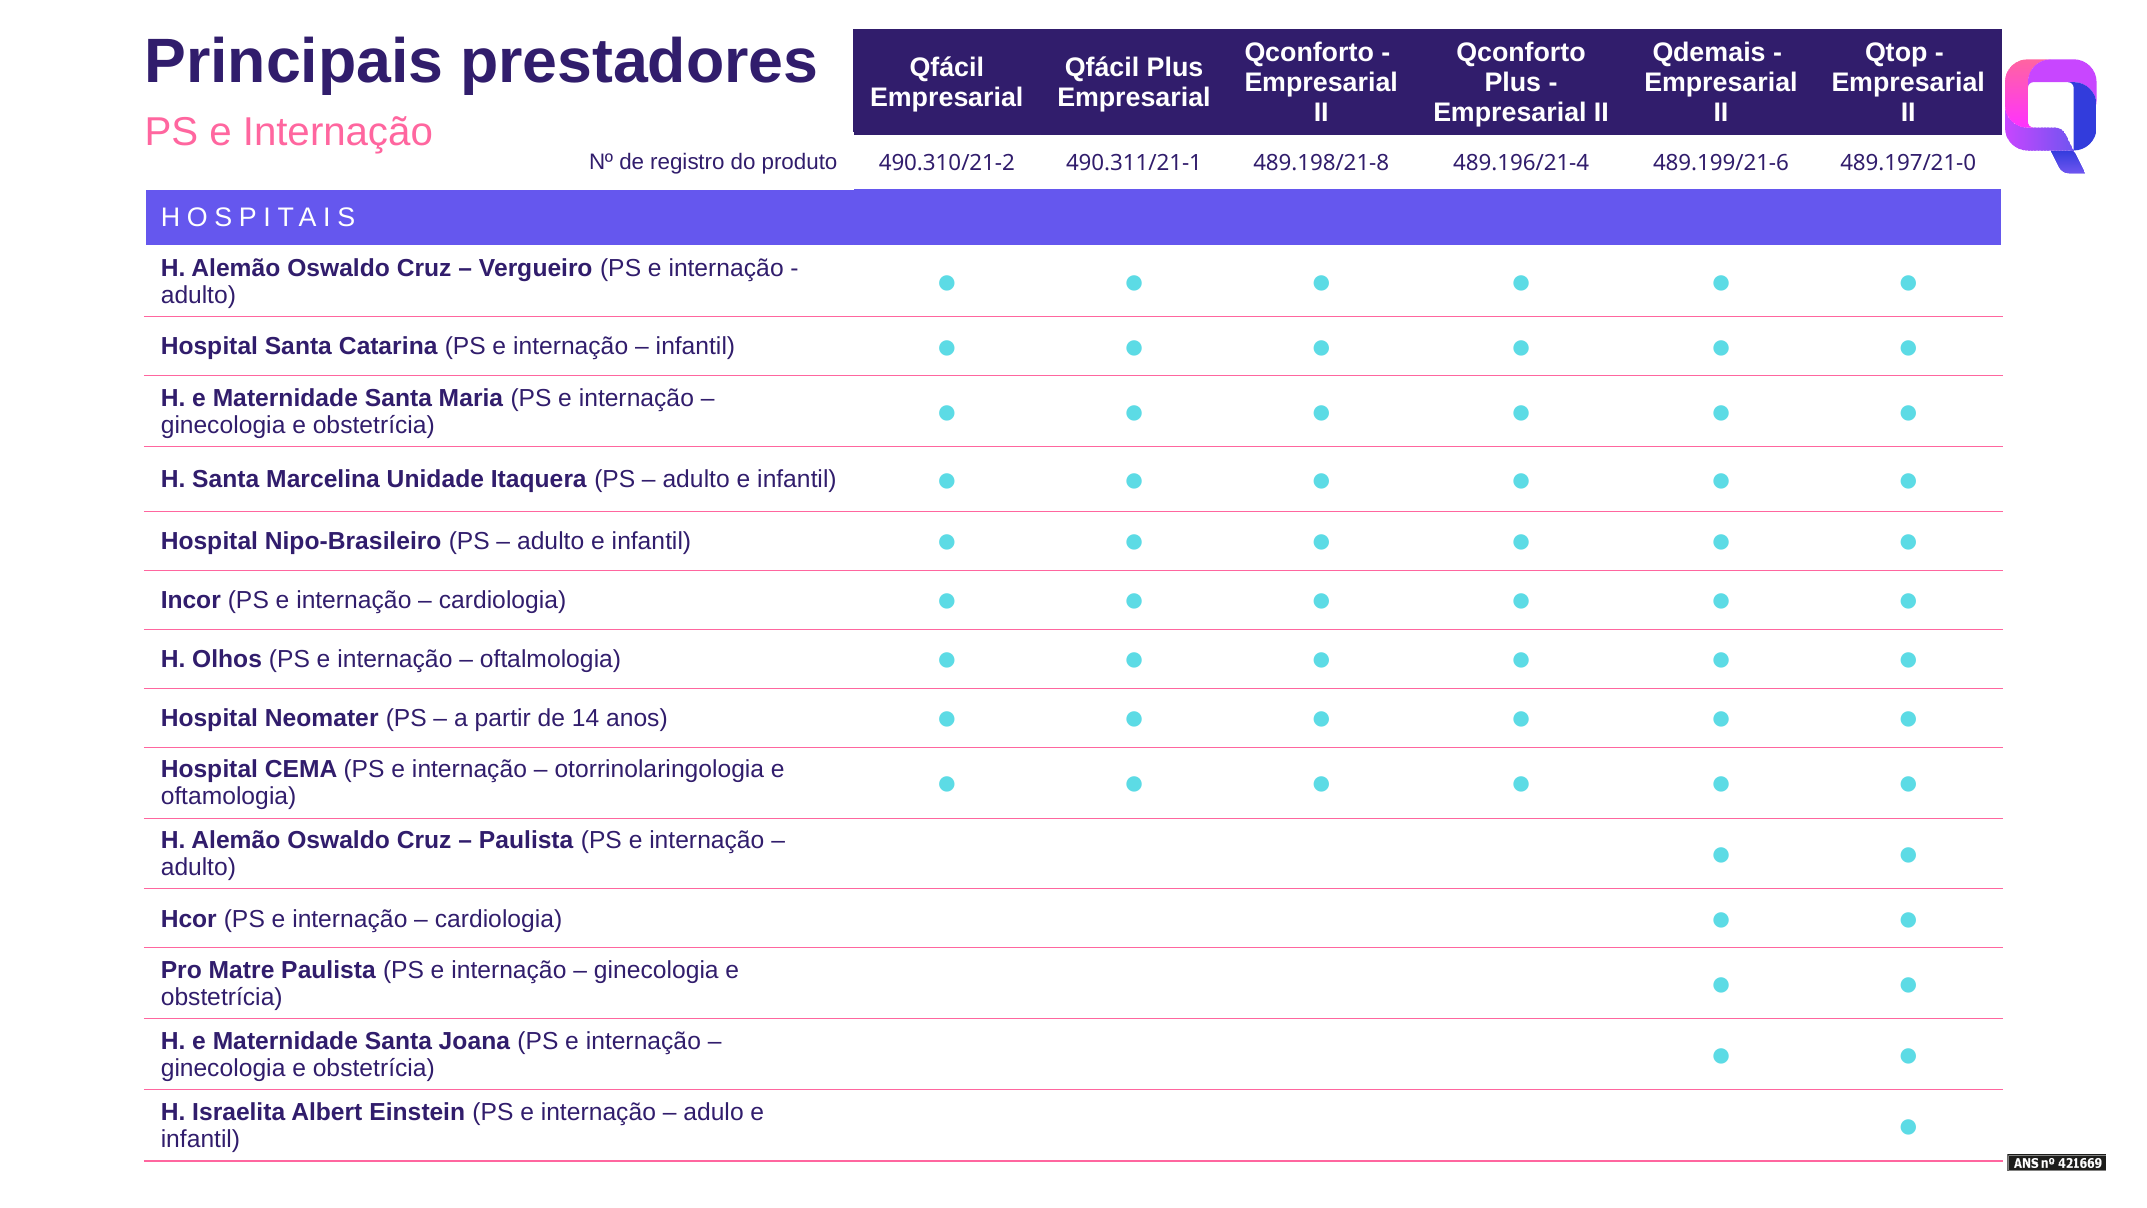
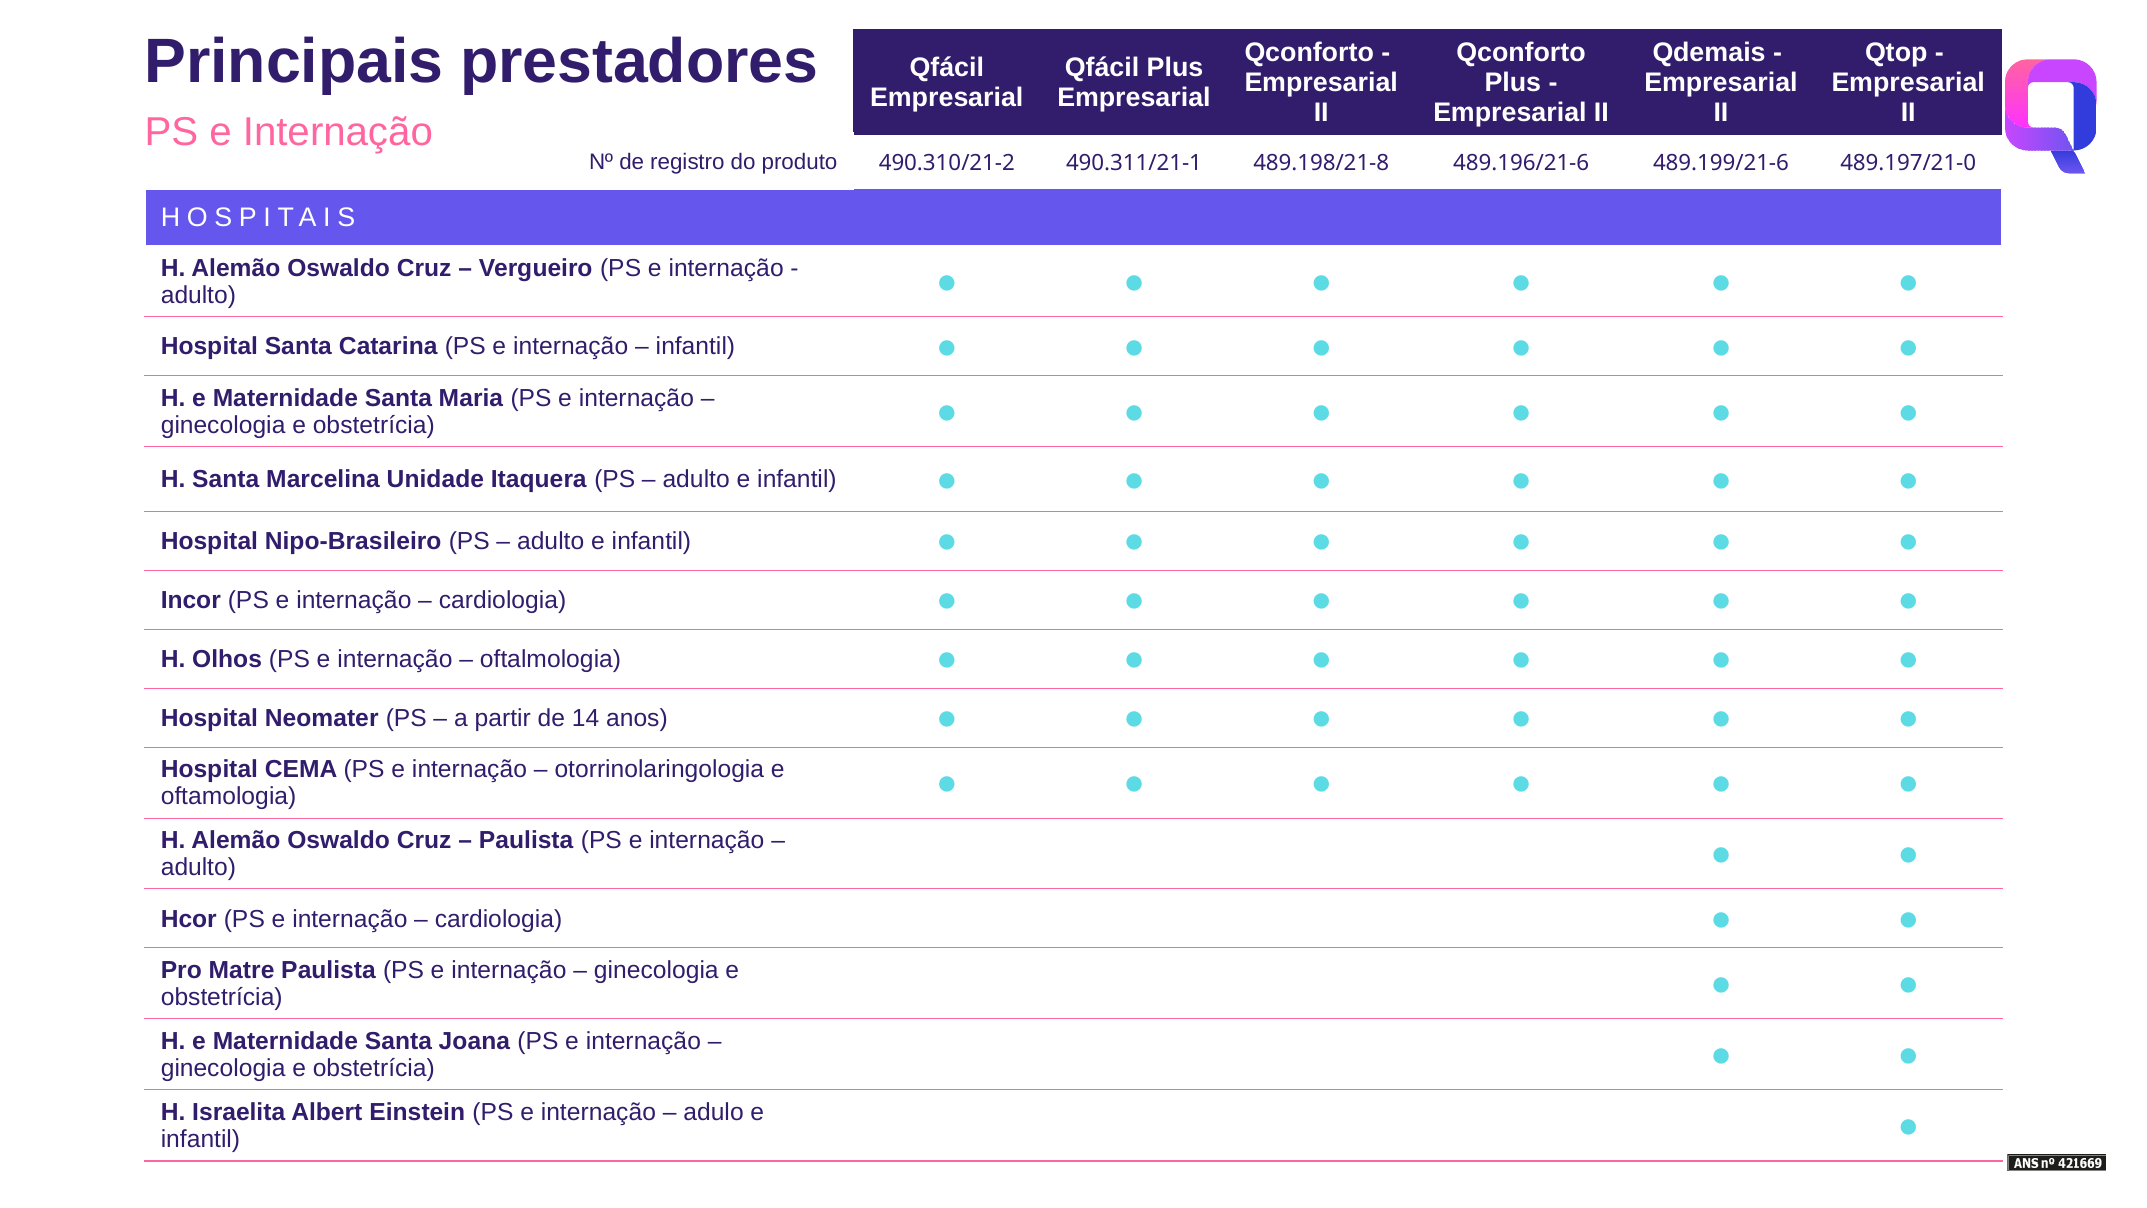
489.196/21-4: 489.196/21-4 -> 489.196/21-6 (1521, 163)
